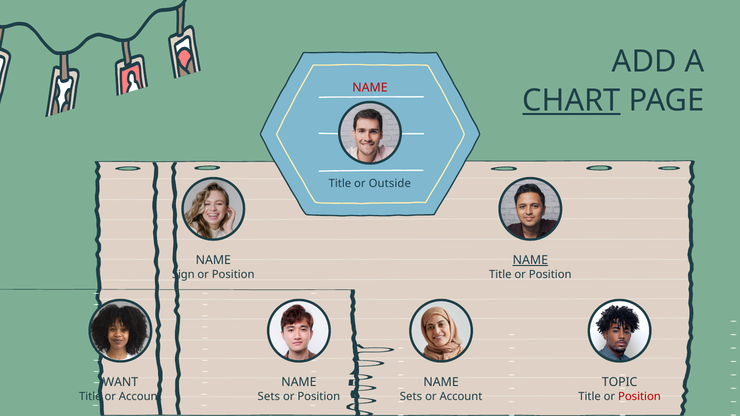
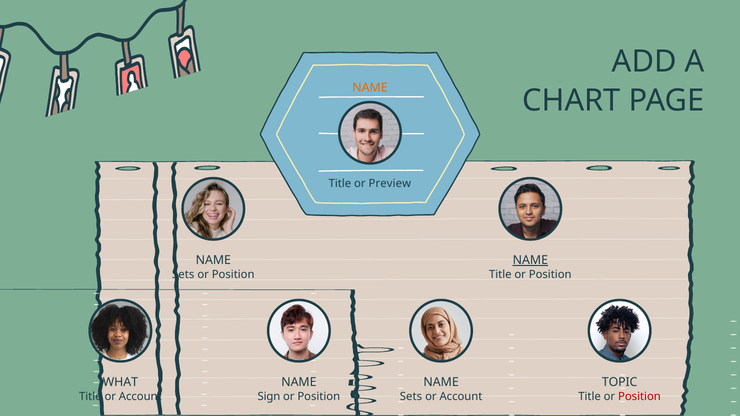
NAME colour: red -> orange (370, 88)
CHART underline: present -> none (571, 101)
Outside: Outside -> Preview (390, 184)
Sign: Sign -> Sets (183, 275)
WANT: WANT -> WHAT (120, 382)
Sets: Sets -> Sign (269, 397)
